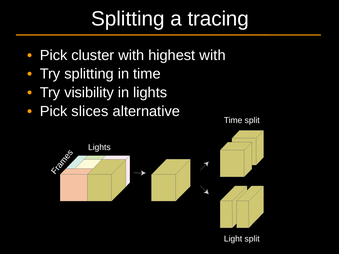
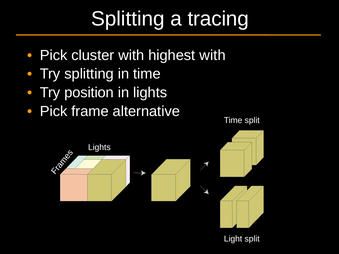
visibility: visibility -> position (89, 93)
slices: slices -> frame (90, 111)
